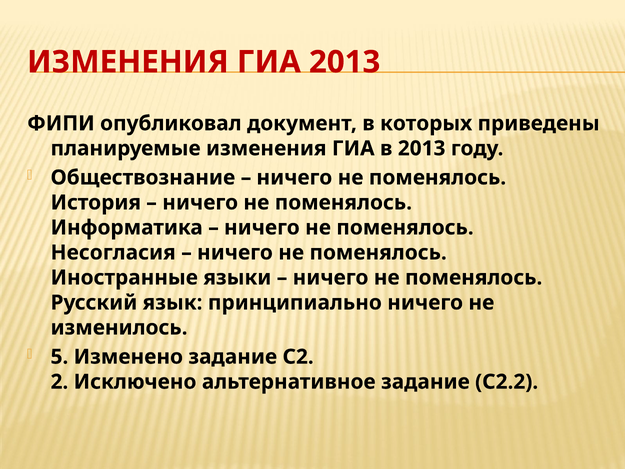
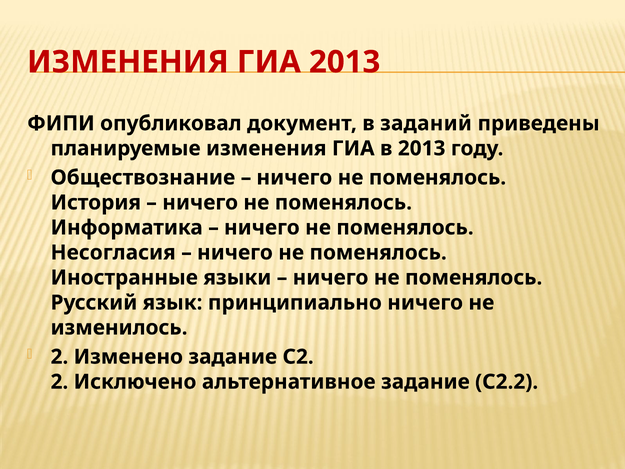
которых: которых -> заданий (426, 123)
5: 5 -> 2 (59, 357)
